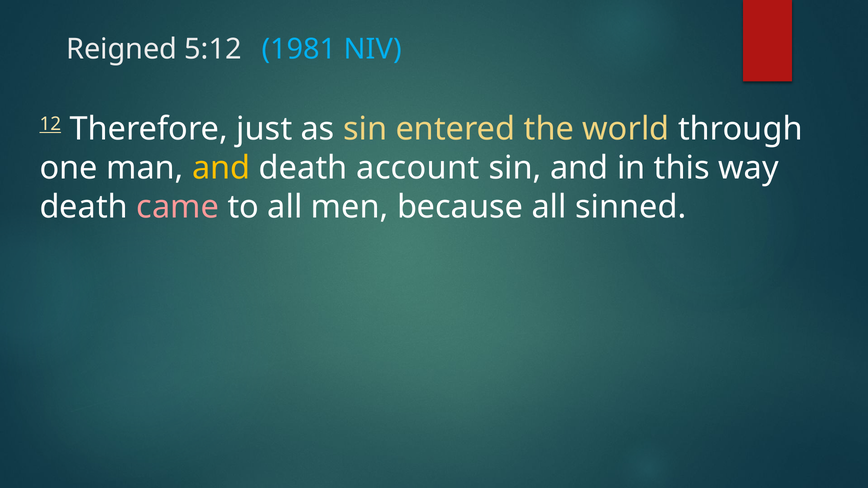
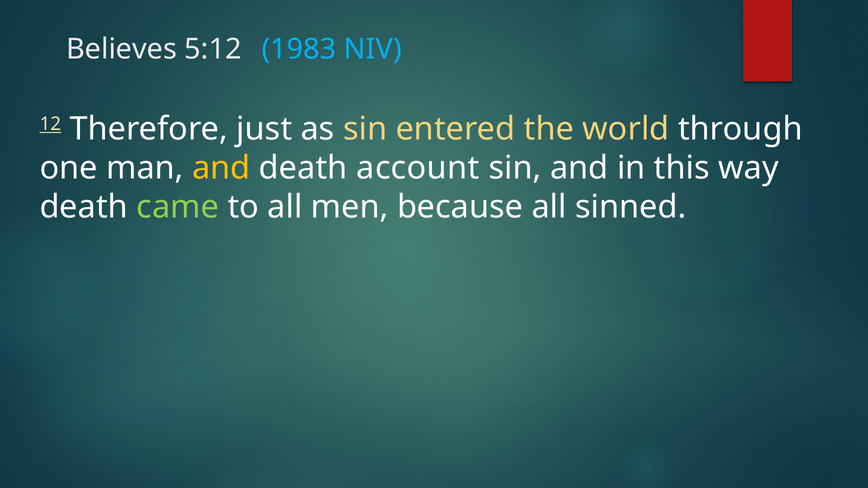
Reigned: Reigned -> Believes (122, 49)
1981: 1981 -> 1983 (299, 49)
came colour: pink -> light green (178, 207)
